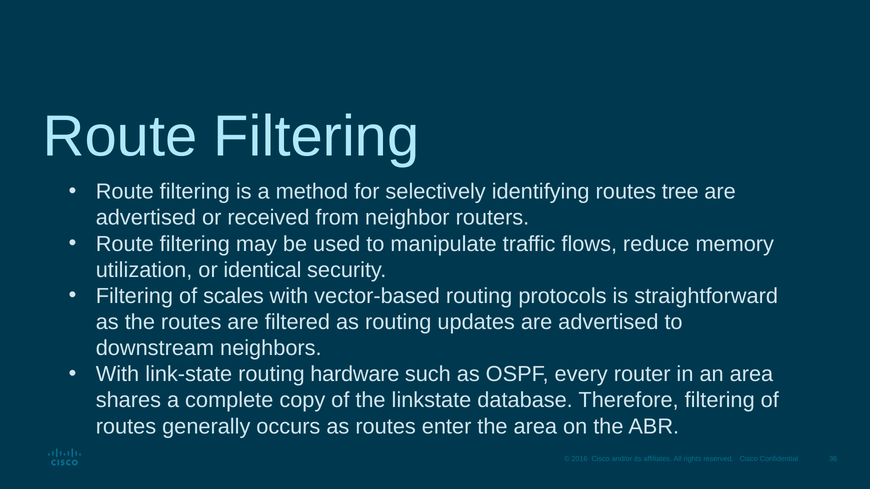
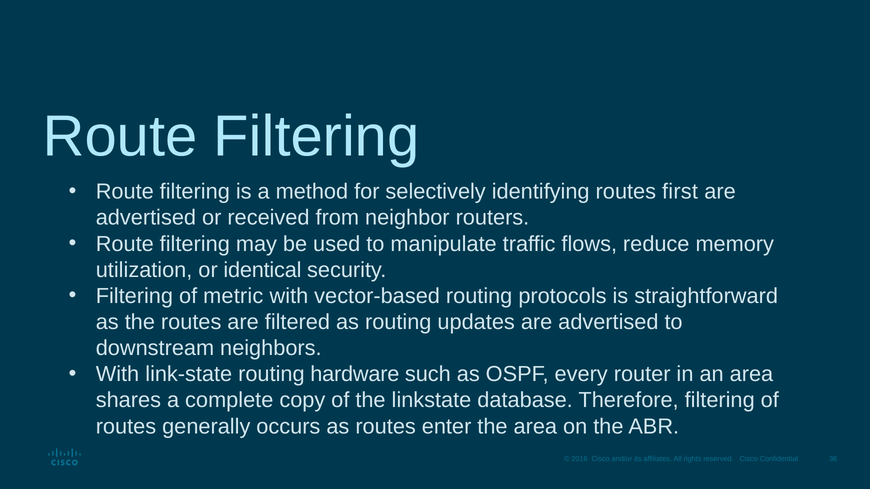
tree: tree -> first (680, 192)
scales: scales -> metric (233, 296)
